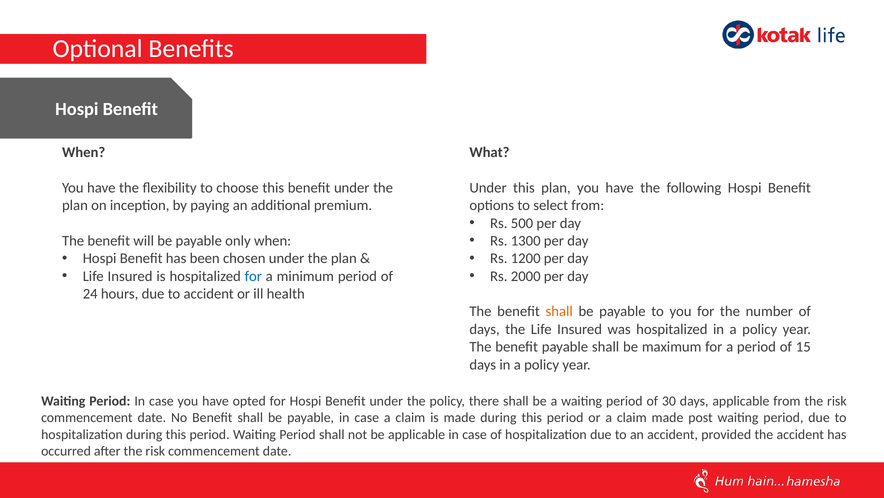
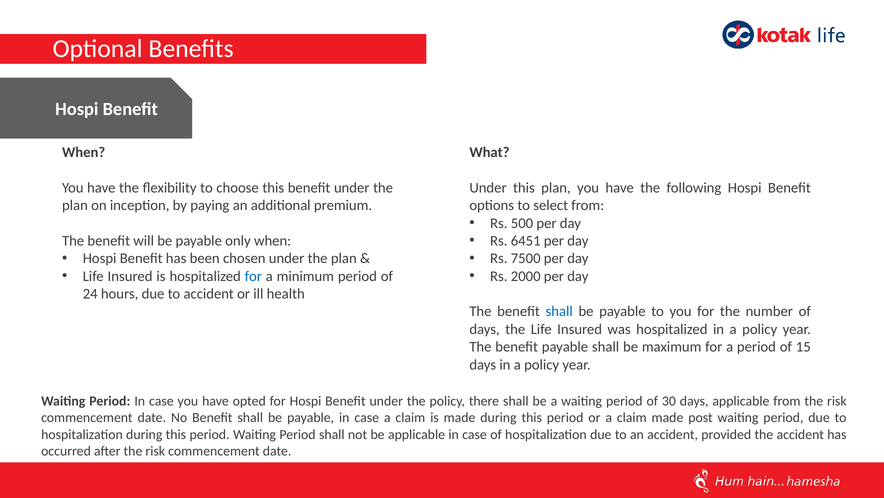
1300: 1300 -> 6451 (526, 241)
1200: 1200 -> 7500 (526, 258)
shall colour: orange -> blue (559, 311)
